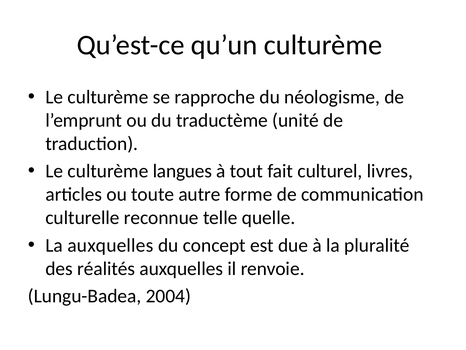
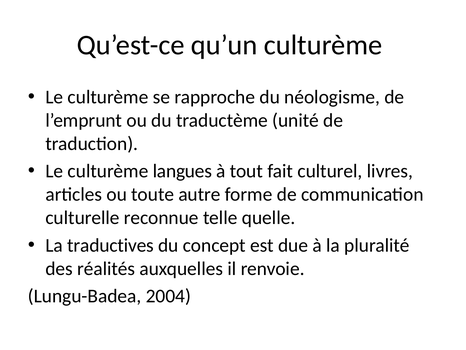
La auxquelles: auxquelles -> traductives (111, 245)
